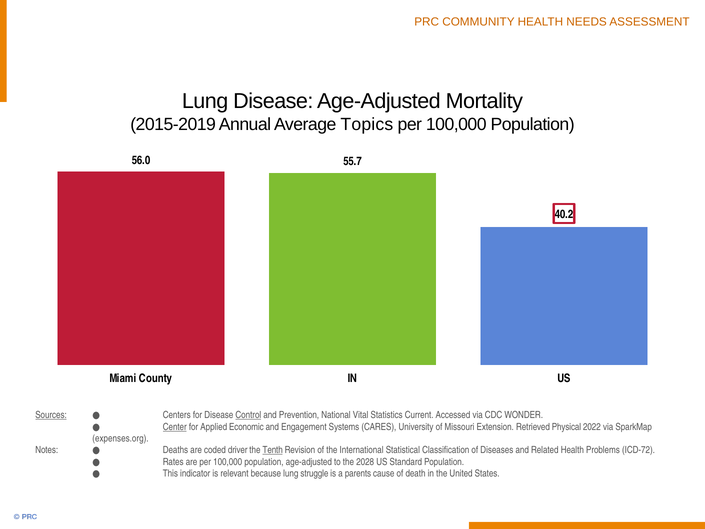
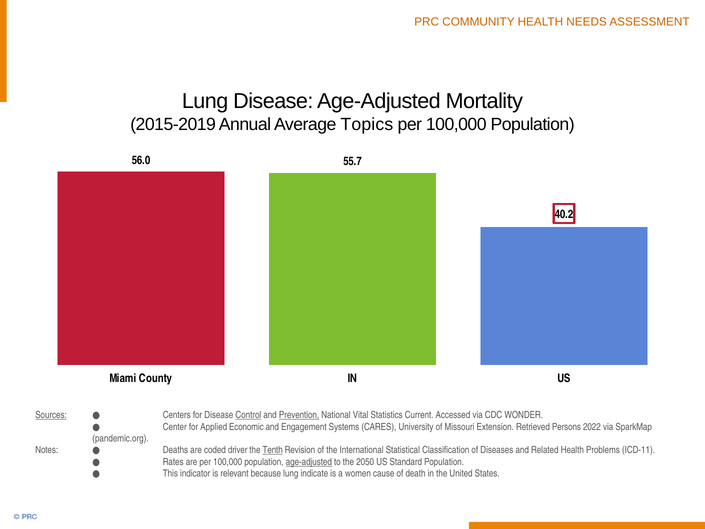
Prevention underline: none -> present (299, 415)
Center underline: present -> none (175, 427)
Physical: Physical -> Persons (566, 427)
expenses.org: expenses.org -> pandemic.org (120, 438)
ICD-72: ICD-72 -> ICD-11 (638, 450)
age-adjusted underline: none -> present (309, 462)
2028: 2028 -> 2050 (365, 462)
struggle: struggle -> indicate (314, 473)
parents: parents -> women (358, 473)
